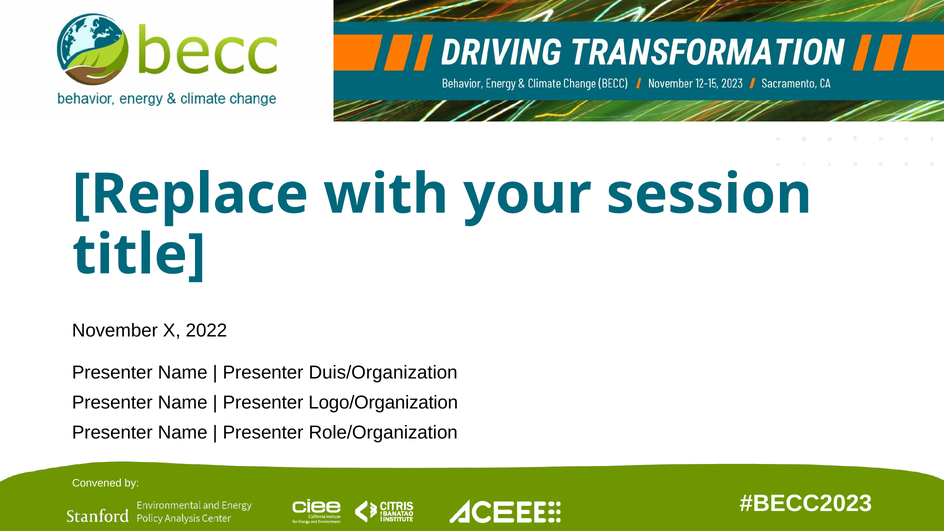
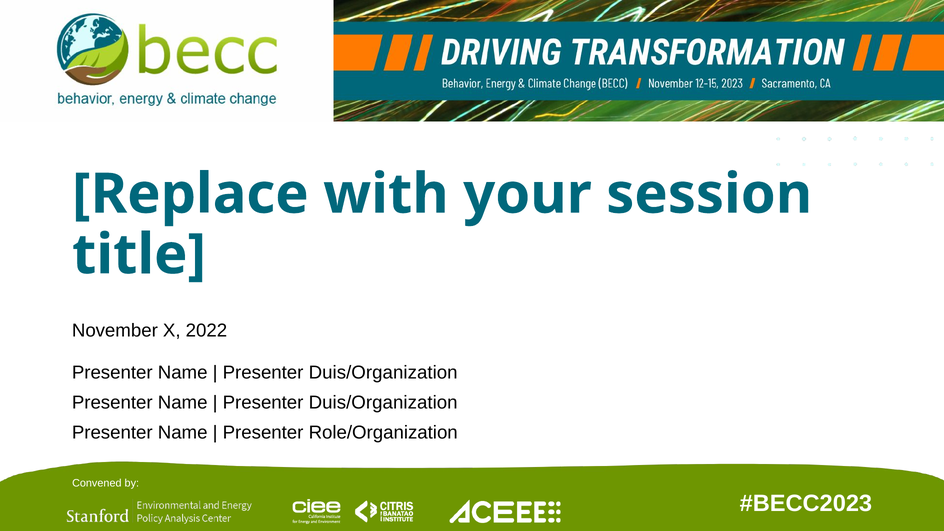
Logo/Organization: Logo/Organization -> Duis/Organization (383, 402)
